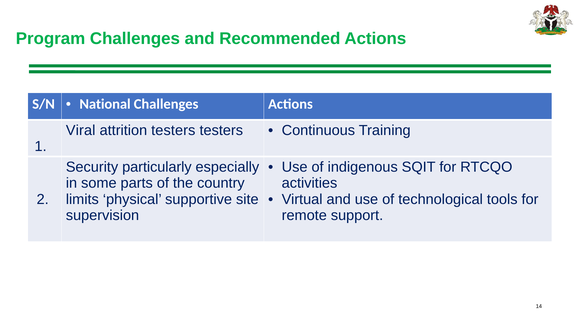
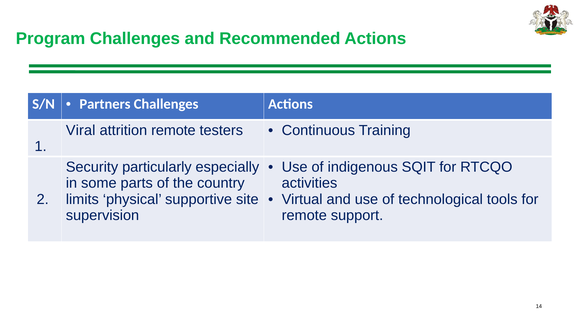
National: National -> Partners (105, 104)
attrition testers: testers -> remote (173, 130)
